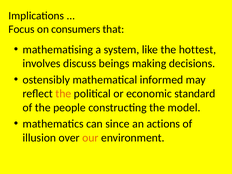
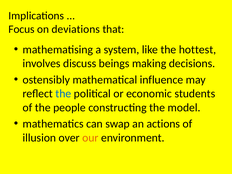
consumers: consumers -> deviations (76, 29)
informed: informed -> influence (161, 80)
the colour: orange -> blue (63, 94)
standard: standard -> students (195, 94)
since: since -> swap (118, 124)
